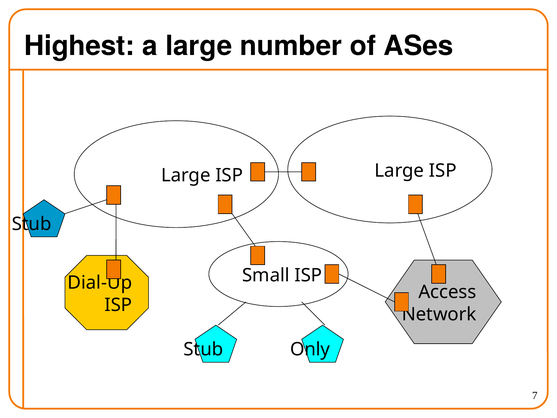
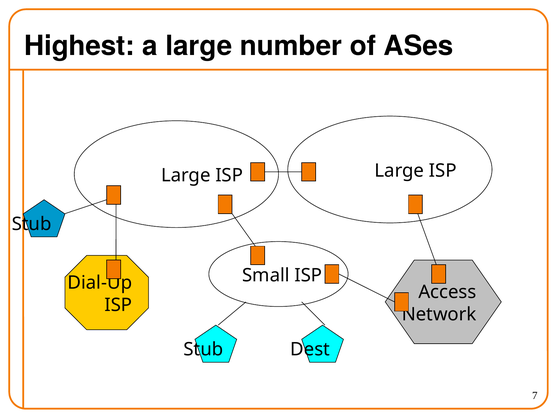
Only: Only -> Dest (310, 349)
